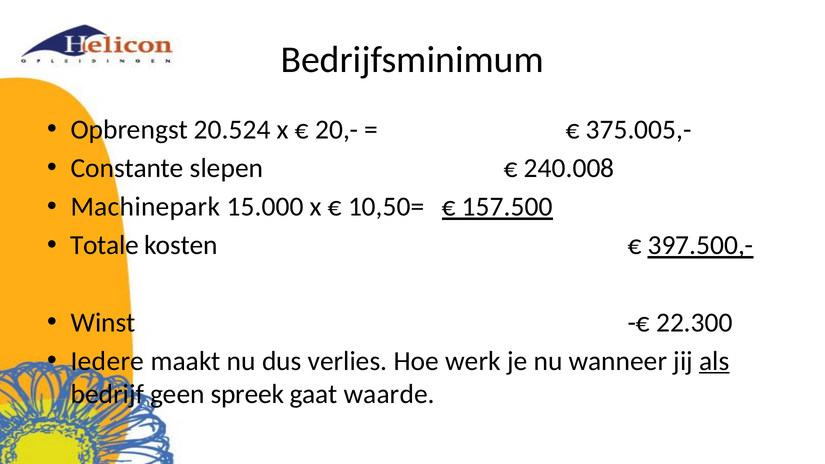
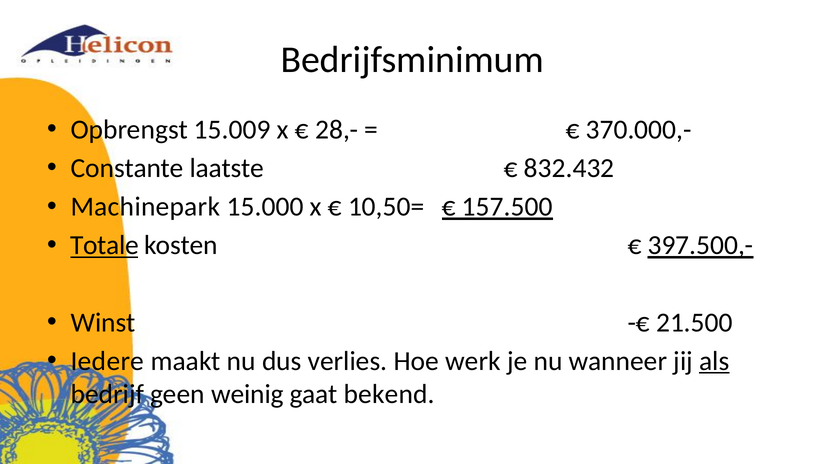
20.524: 20.524 -> 15.009 (232, 130)
20,-: 20,- -> 28,- (337, 130)
375.005,-: 375.005,- -> 370.000,- (639, 130)
slepen: slepen -> laatste (227, 168)
240.008: 240.008 -> 832.432 (569, 168)
Totale underline: none -> present (105, 245)
22.300: 22.300 -> 21.500 (694, 323)
spreek: spreek -> weinig (247, 394)
waarde: waarde -> bekend (389, 394)
